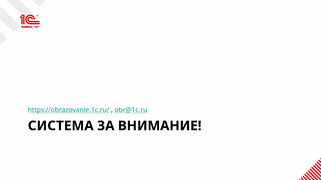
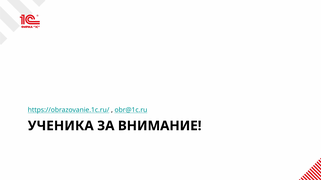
СИСТЕМА: СИСТЕМА -> УЧЕНИКА (61, 126)
